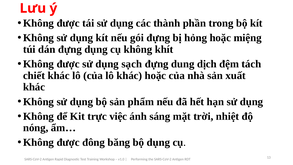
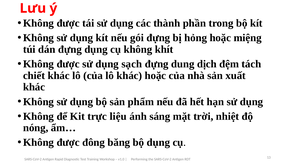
việc: việc -> liệu (118, 116)
